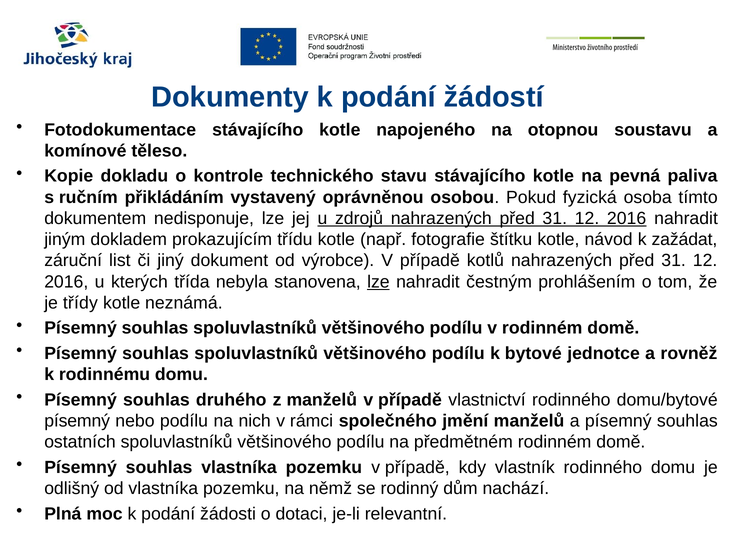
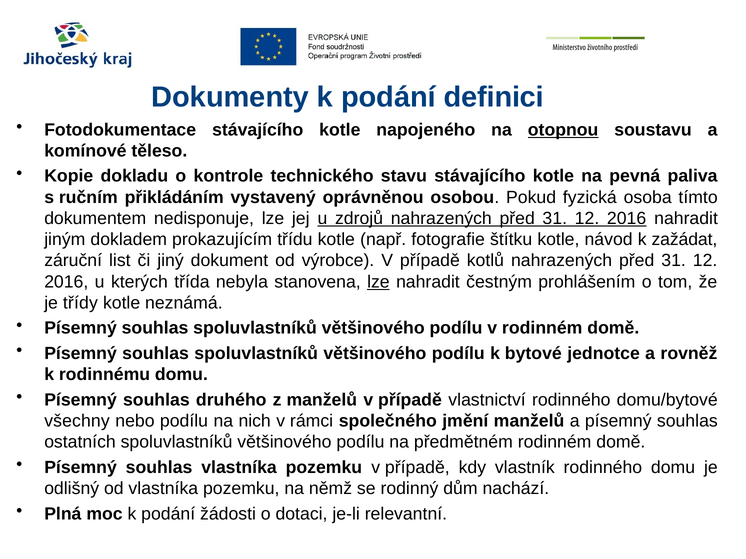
žádostí: žádostí -> definici (494, 97)
otopnou underline: none -> present (563, 130)
písemný: písemný -> všechny (77, 421)
